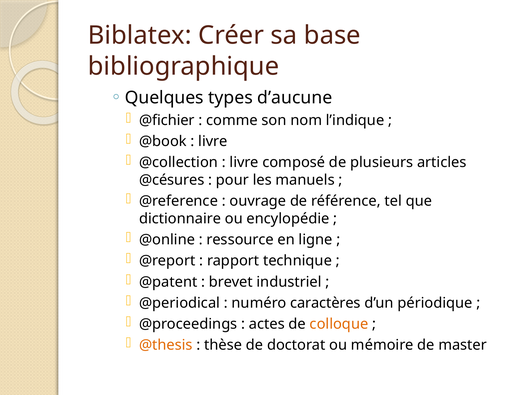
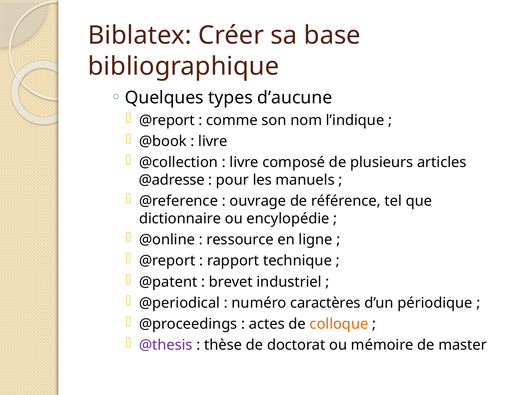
@fichier: @fichier -> @report (167, 120)
@césures: @césures -> @adresse (172, 180)
@thesis colour: orange -> purple (166, 345)
